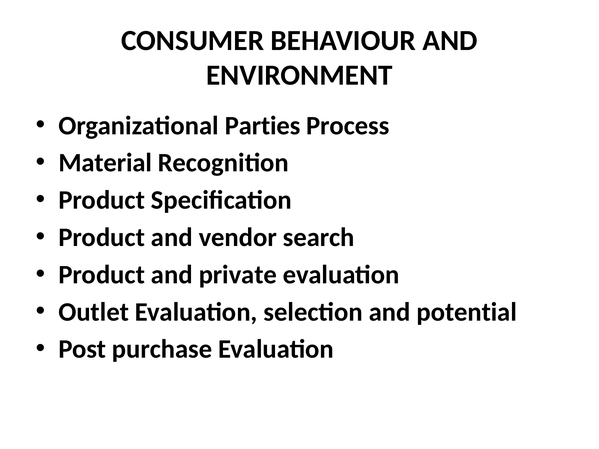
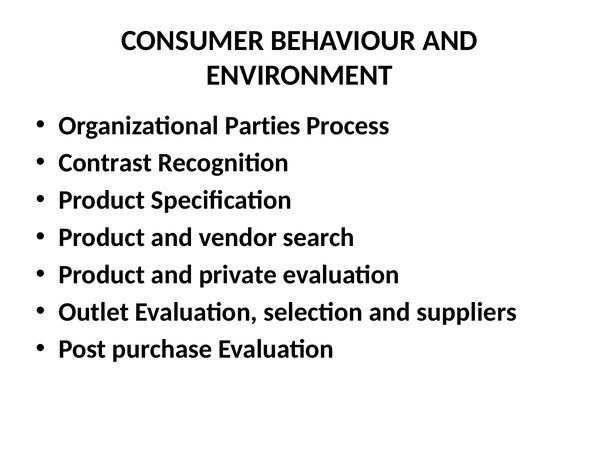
Material: Material -> Contrast (105, 163)
potential: potential -> suppliers (467, 312)
